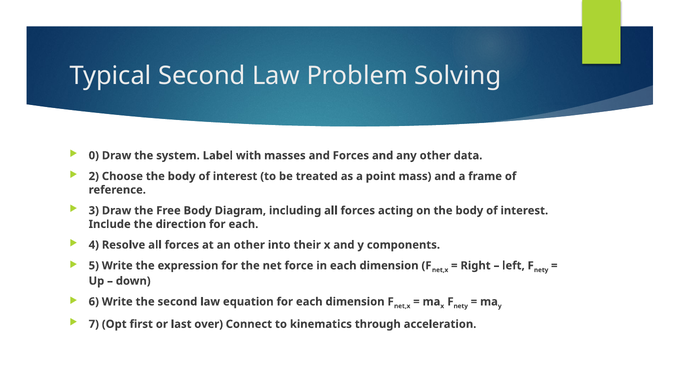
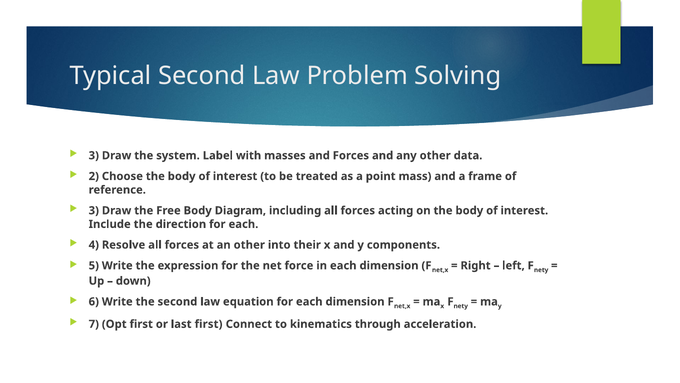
0: 0 -> 3 (94, 155)
last over: over -> first (209, 324)
